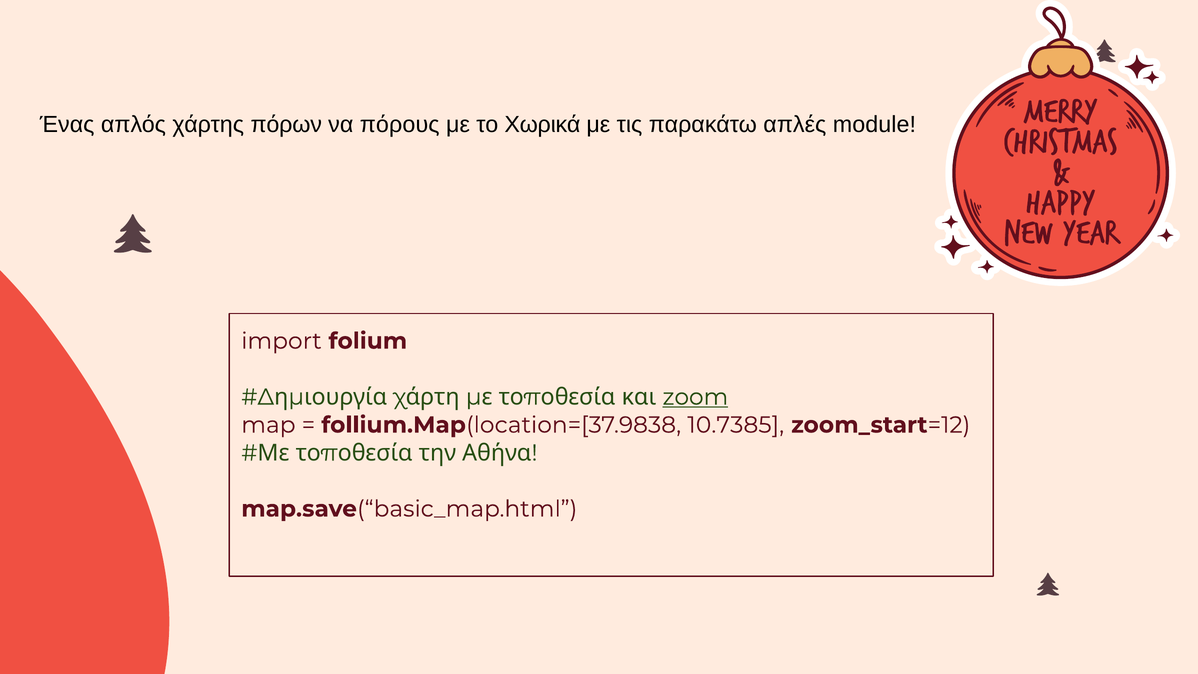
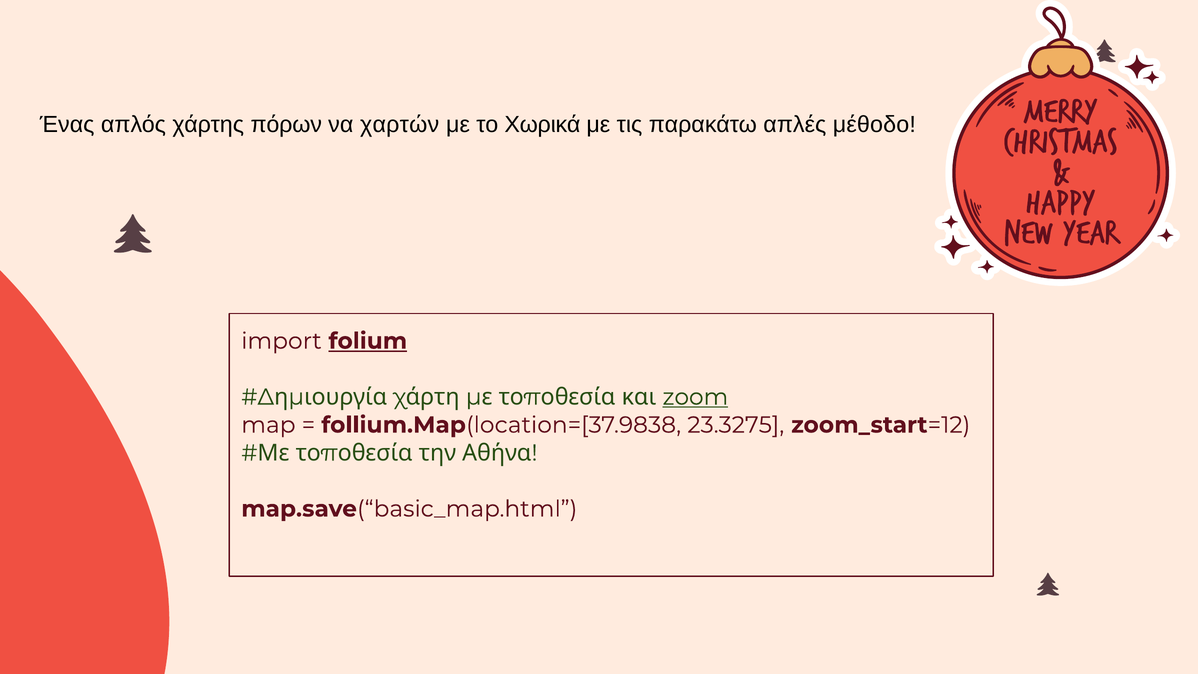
πόρους: πόρους -> χαρτών (400, 125)
module: module -> μέθοδο (874, 125)
folium underline: none -> present (368, 341)
10.7385: 10.7385 -> 23.3275 (736, 425)
